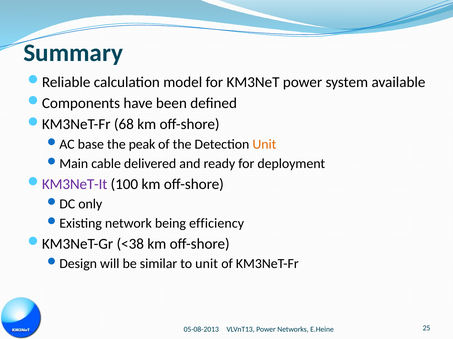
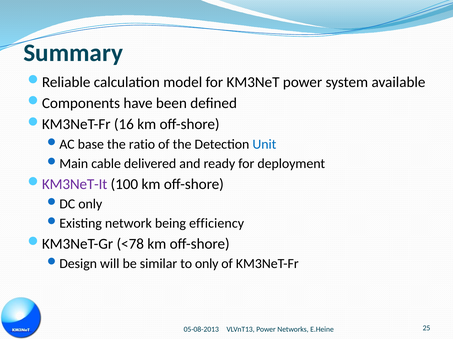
68: 68 -> 16 (124, 125)
peak: peak -> ratio (142, 145)
Unit colour: orange -> blue (264, 145)
<38: <38 -> <78 (130, 244)
to unit: unit -> only (207, 264)
